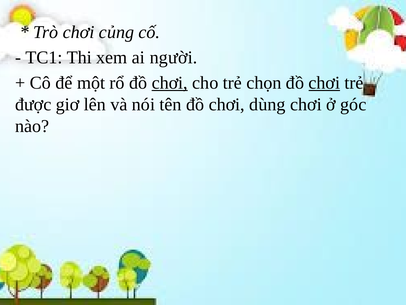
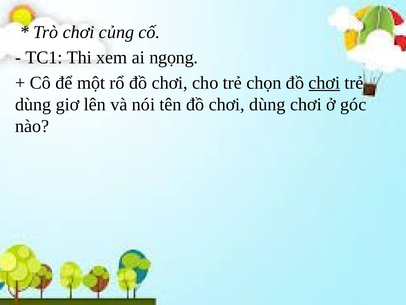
người: người -> ngọng (174, 57)
chơi underline: present -> none (170, 83)
được: được -> dùng (33, 104)
